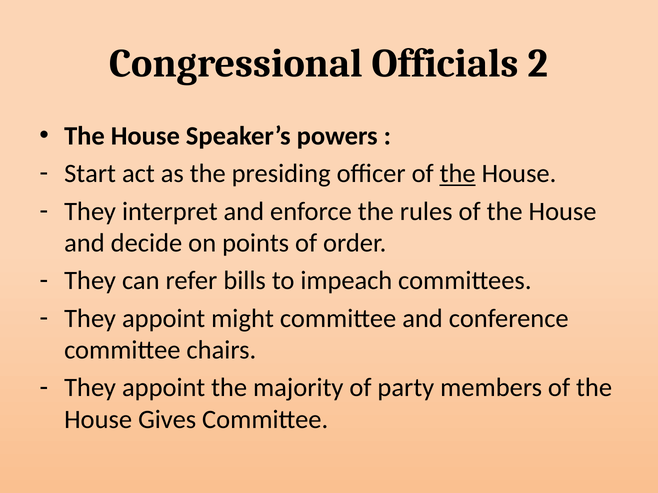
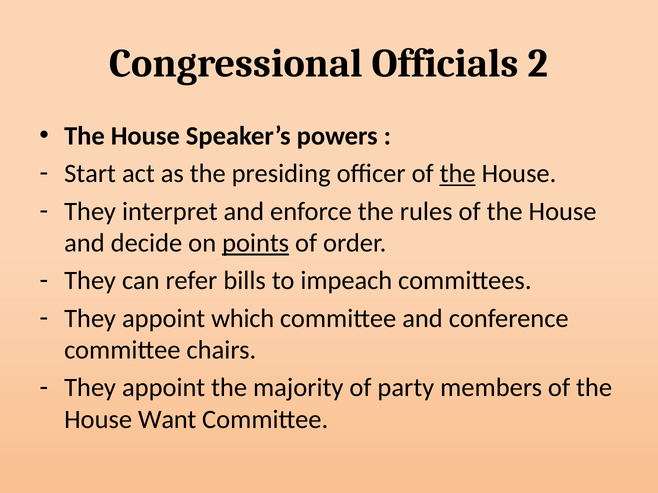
points underline: none -> present (256, 243)
might: might -> which (243, 319)
Gives: Gives -> Want (167, 420)
